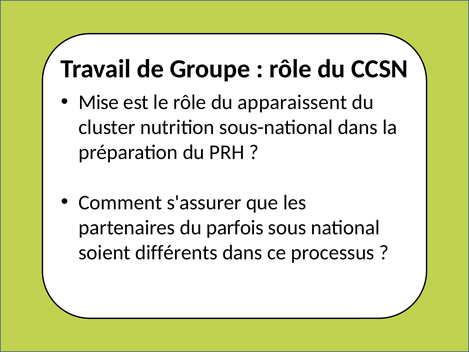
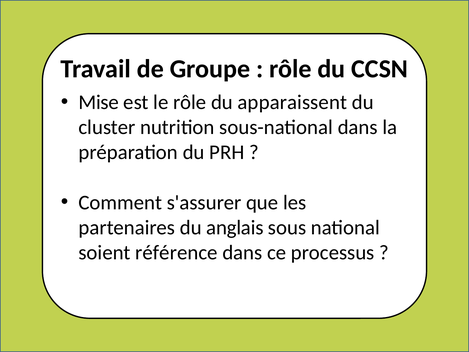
parfois: parfois -> anglais (235, 227)
différents: différents -> référence (176, 252)
